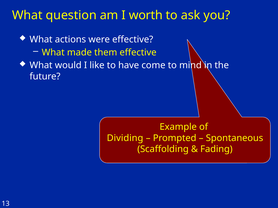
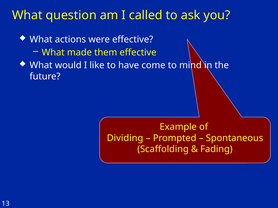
worth: worth -> called (146, 15)
